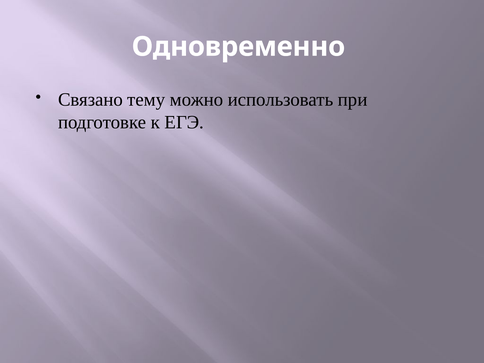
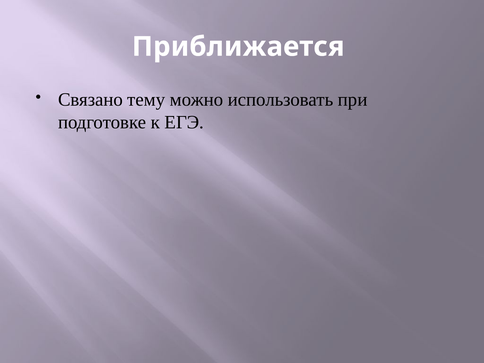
Одновременно: Одновременно -> Приближается (238, 47)
